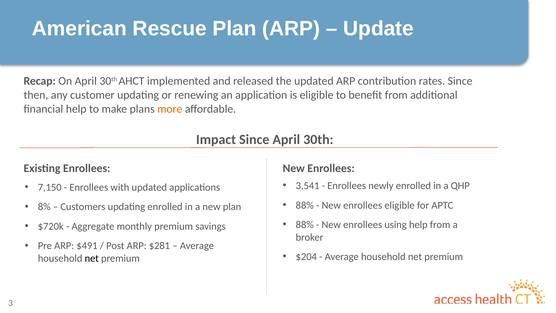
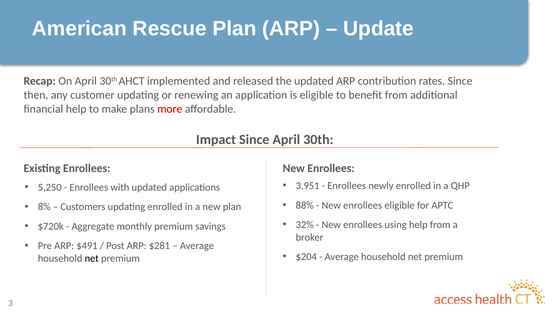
more colour: orange -> red (170, 109)
3,541: 3,541 -> 3,951 (308, 186)
7,150: 7,150 -> 5,250 (50, 187)
88%: 88% -> 32% (305, 225)
